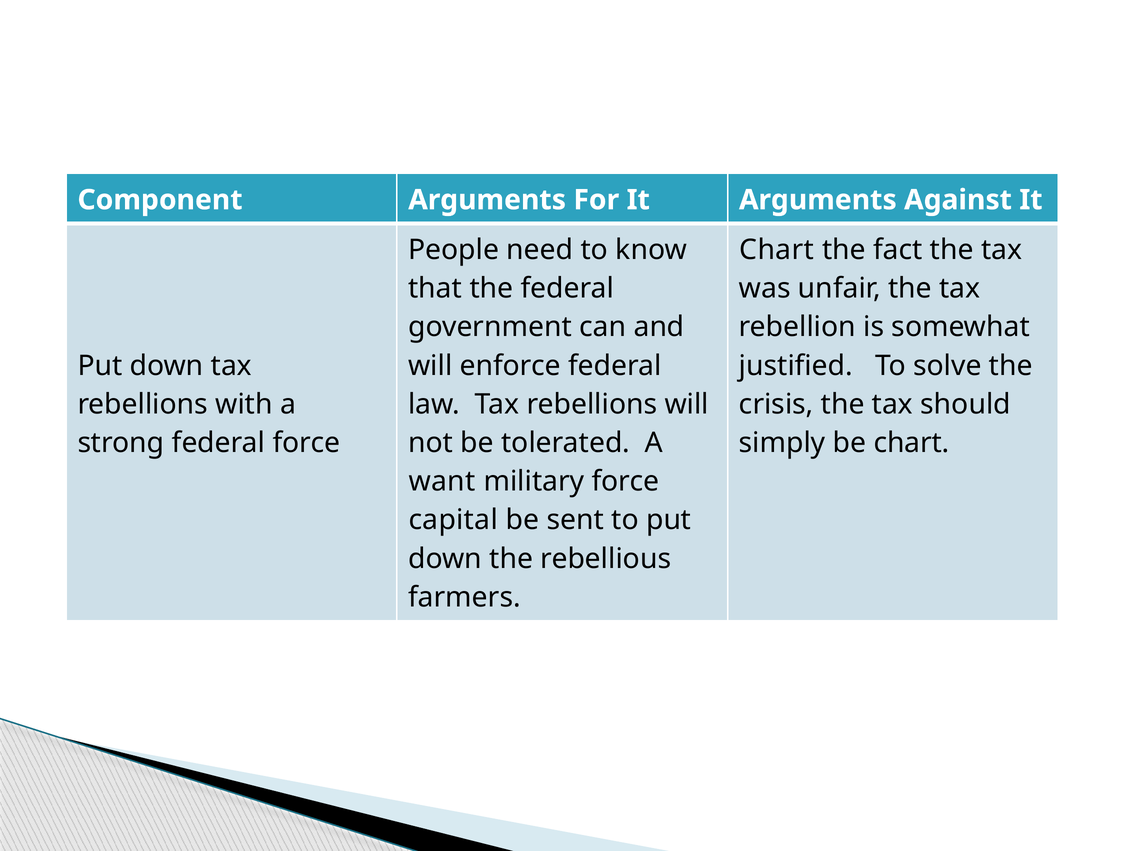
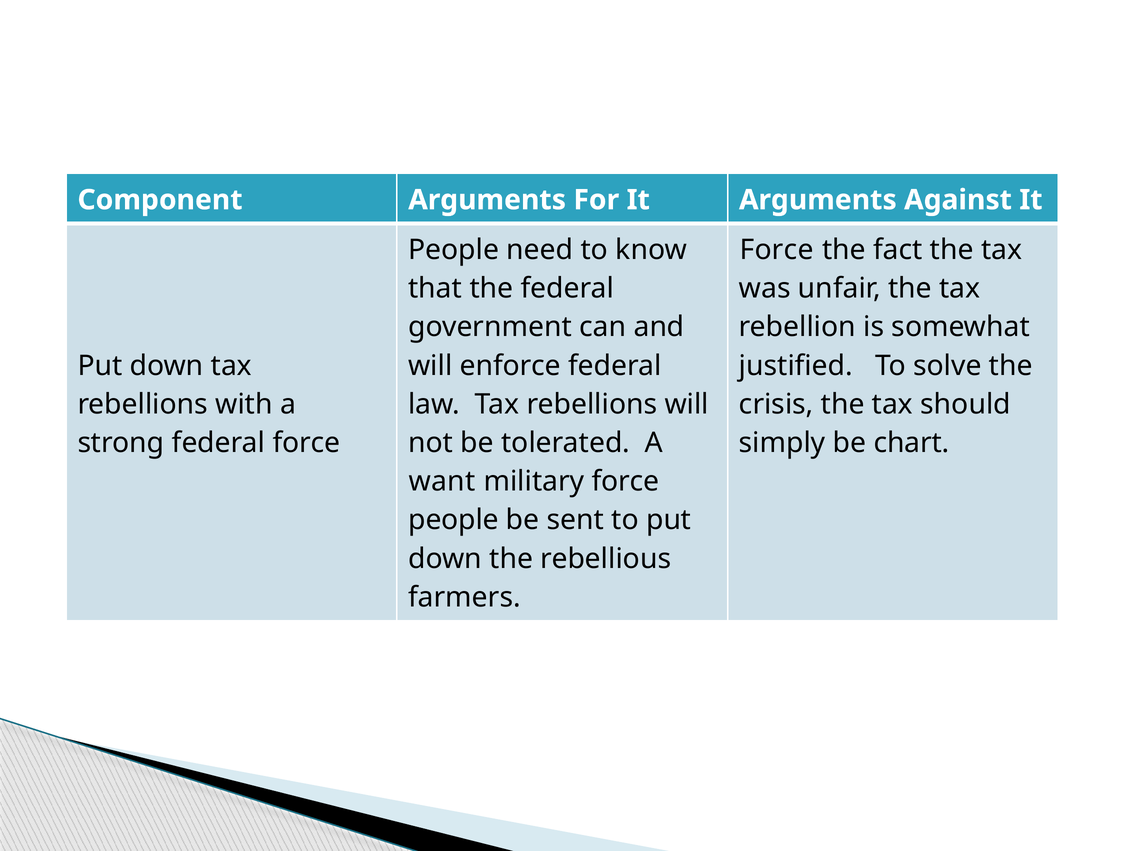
Chart: Chart -> Force (777, 250)
capital: capital -> people (453, 520)
